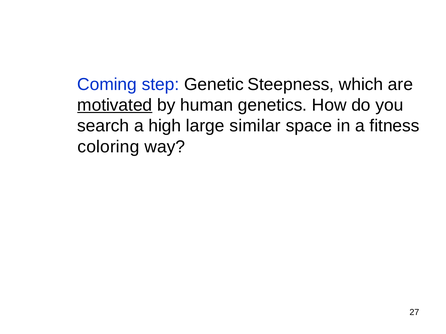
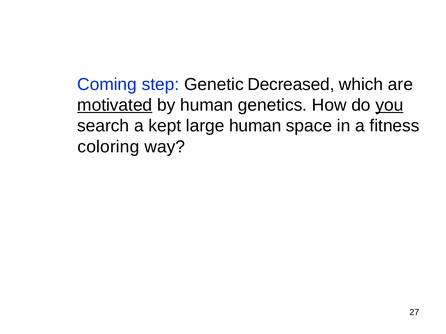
Steepness: Steepness -> Decreased (291, 84)
you underline: none -> present (389, 105)
high: high -> kept (165, 126)
large similar: similar -> human (255, 126)
